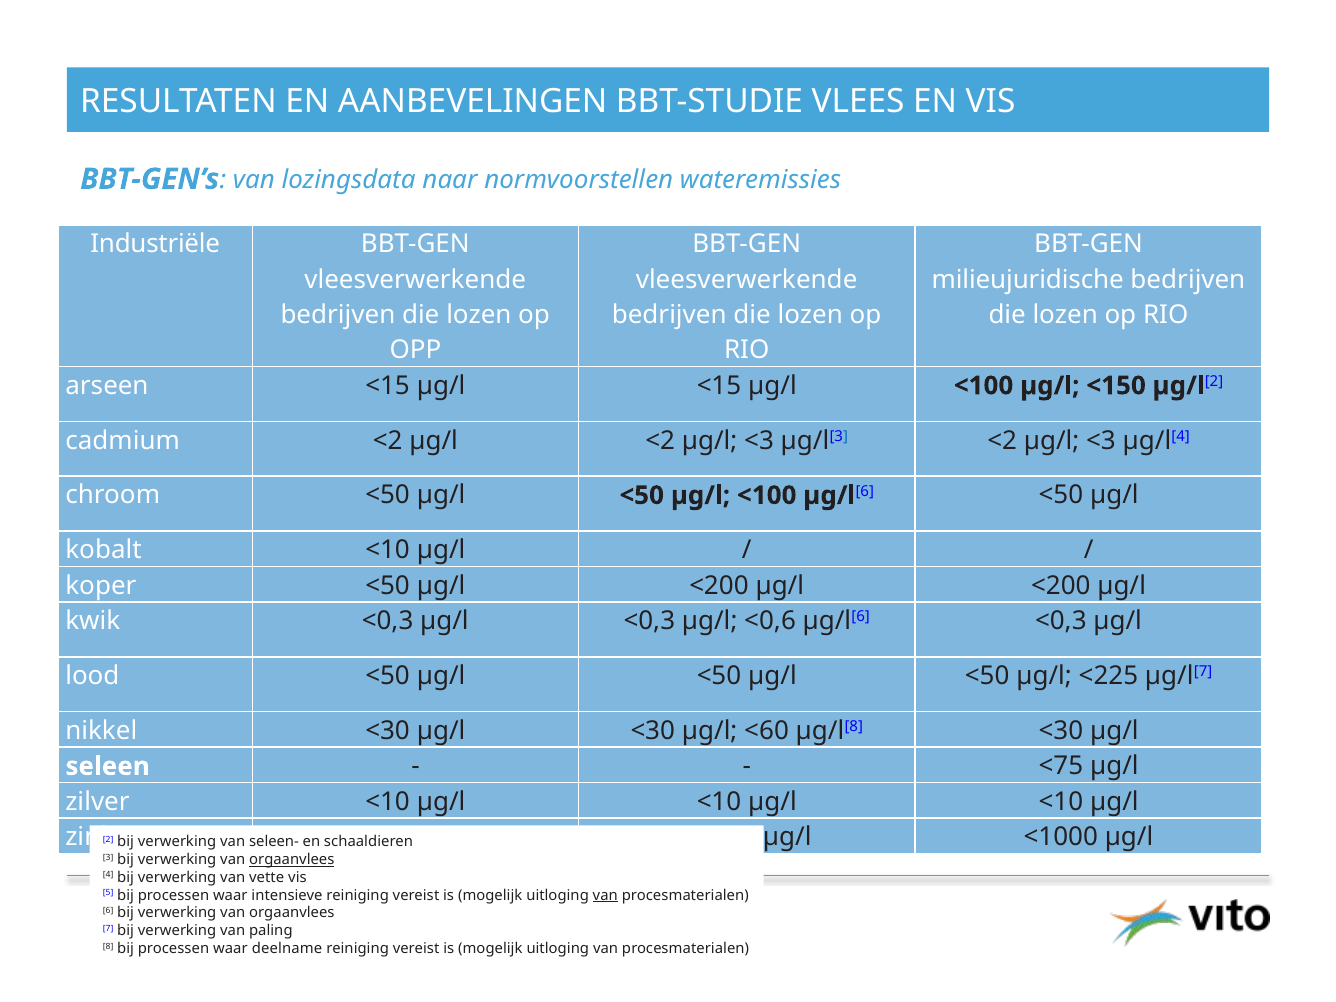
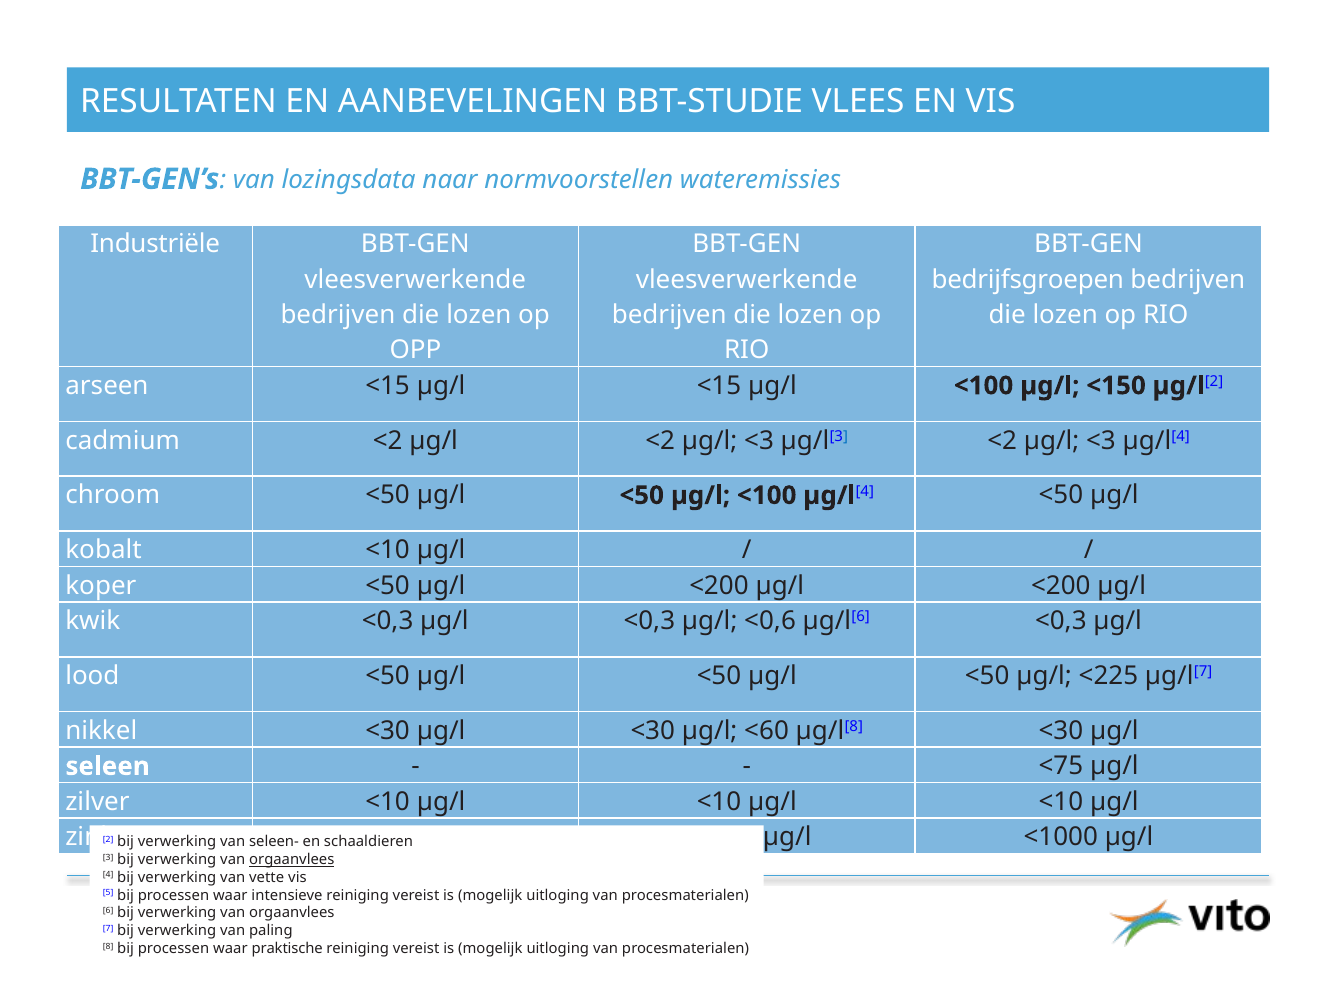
milieujuridische: milieujuridische -> bedrijfsgroepen (1028, 279)
µg/l 6: 6 -> 4 (865, 491)
van underline: present -> none (605, 895)
deelname: deelname -> praktische (287, 949)
